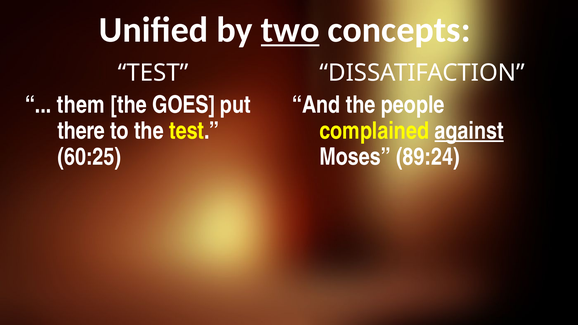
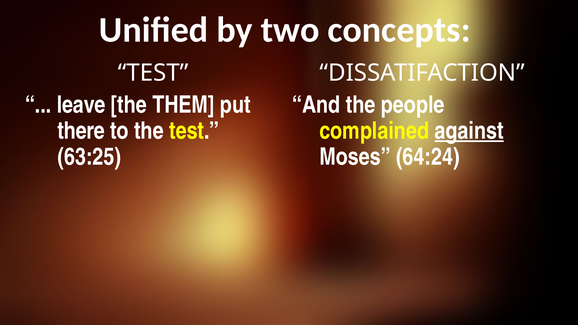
two underline: present -> none (290, 30)
them: them -> leave (81, 105)
GOES: GOES -> THEM (184, 105)
60:25: 60:25 -> 63:25 (89, 157)
89:24: 89:24 -> 64:24 (428, 157)
